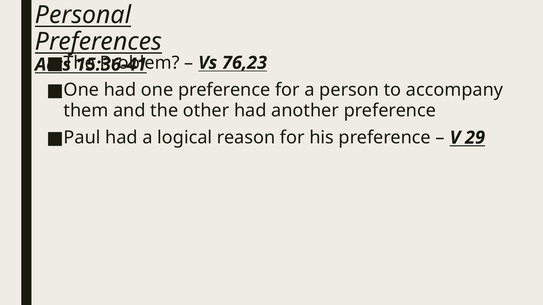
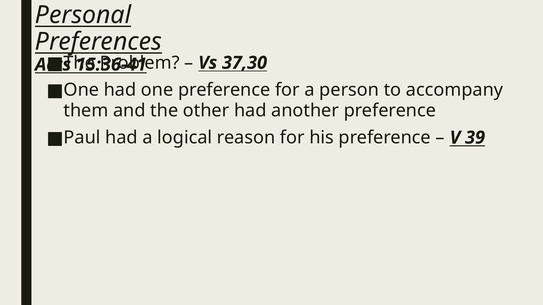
76,23: 76,23 -> 37,30 (245, 63)
29: 29 -> 39 (475, 138)
